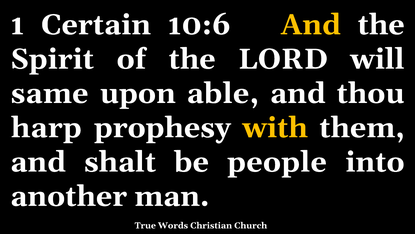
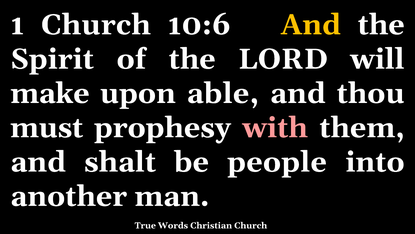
1 Certain: Certain -> Church (96, 25)
same: same -> make (50, 93)
harp: harp -> must (47, 127)
with colour: yellow -> pink (275, 127)
